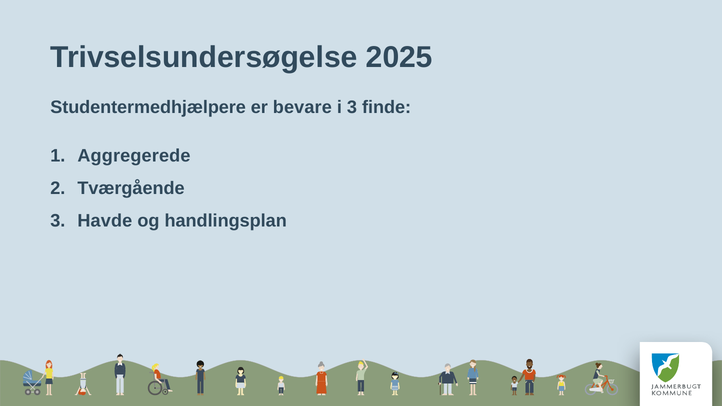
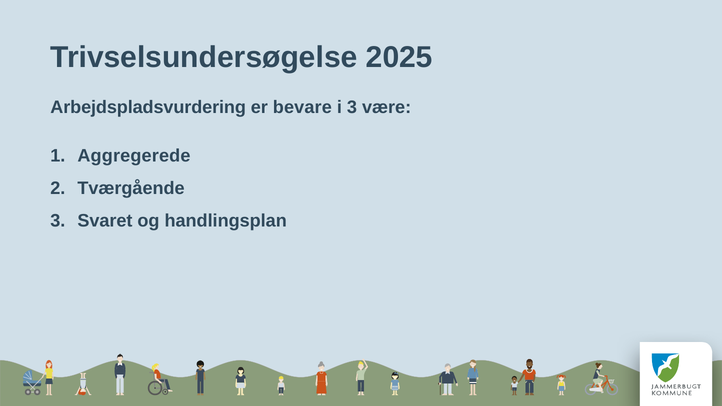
Studentermedhjælpere: Studentermedhjælpere -> Arbejdspladsvurdering (148, 107)
finde: finde -> være (387, 107)
Havde: Havde -> Svaret (105, 221)
